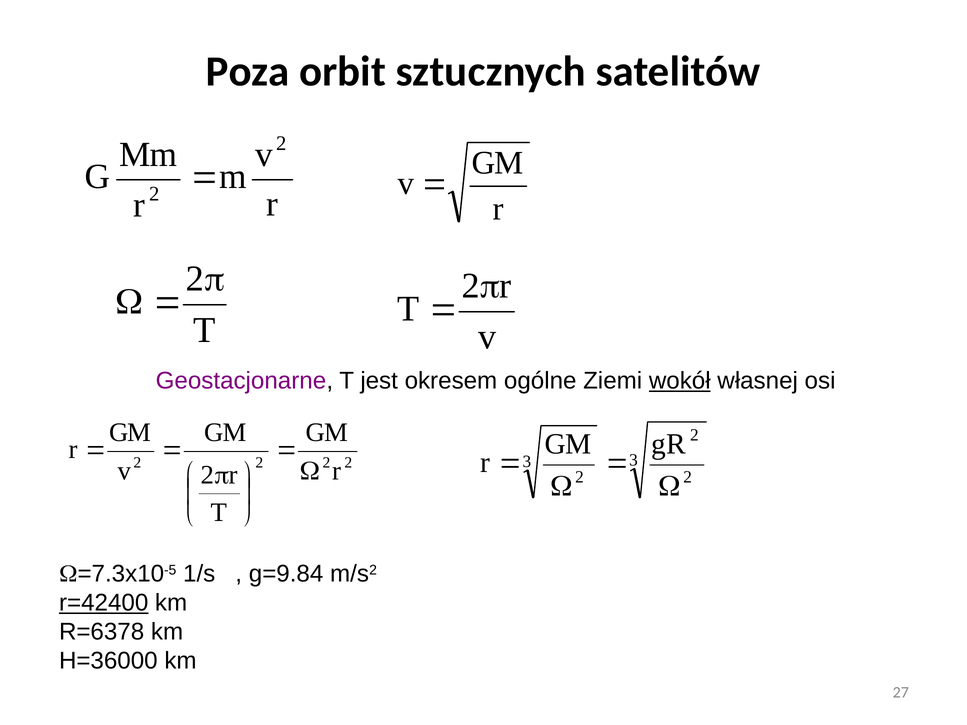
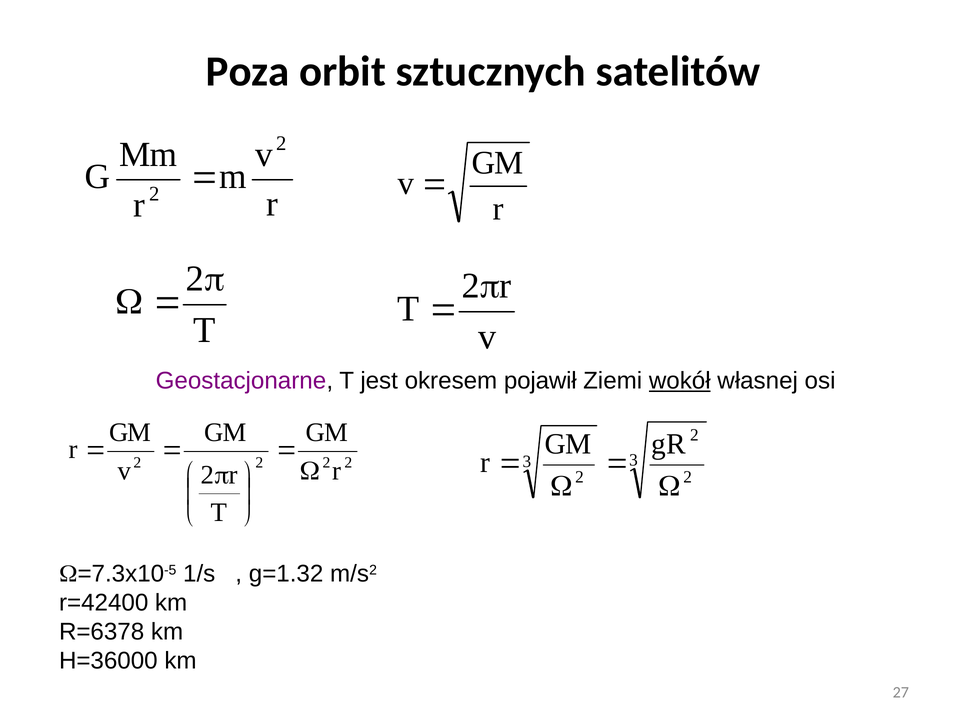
ogólne: ogólne -> pojawił (540, 381)
g=9.84: g=9.84 -> g=1.32 (286, 574)
r=42400 underline: present -> none (104, 603)
